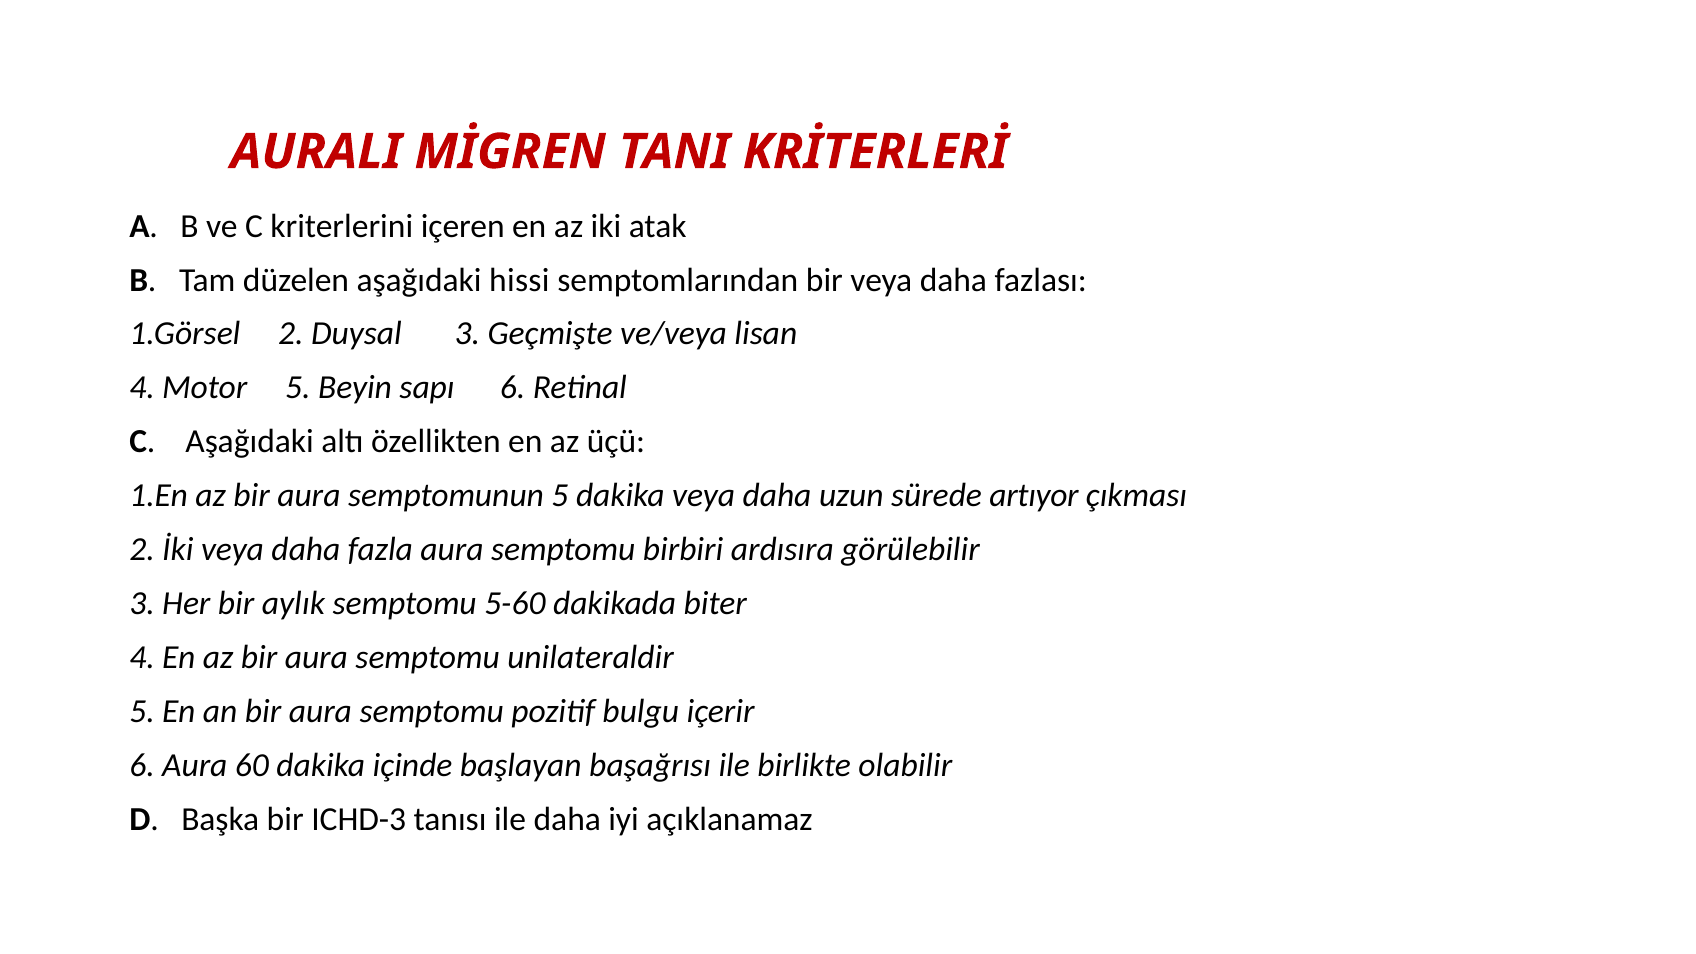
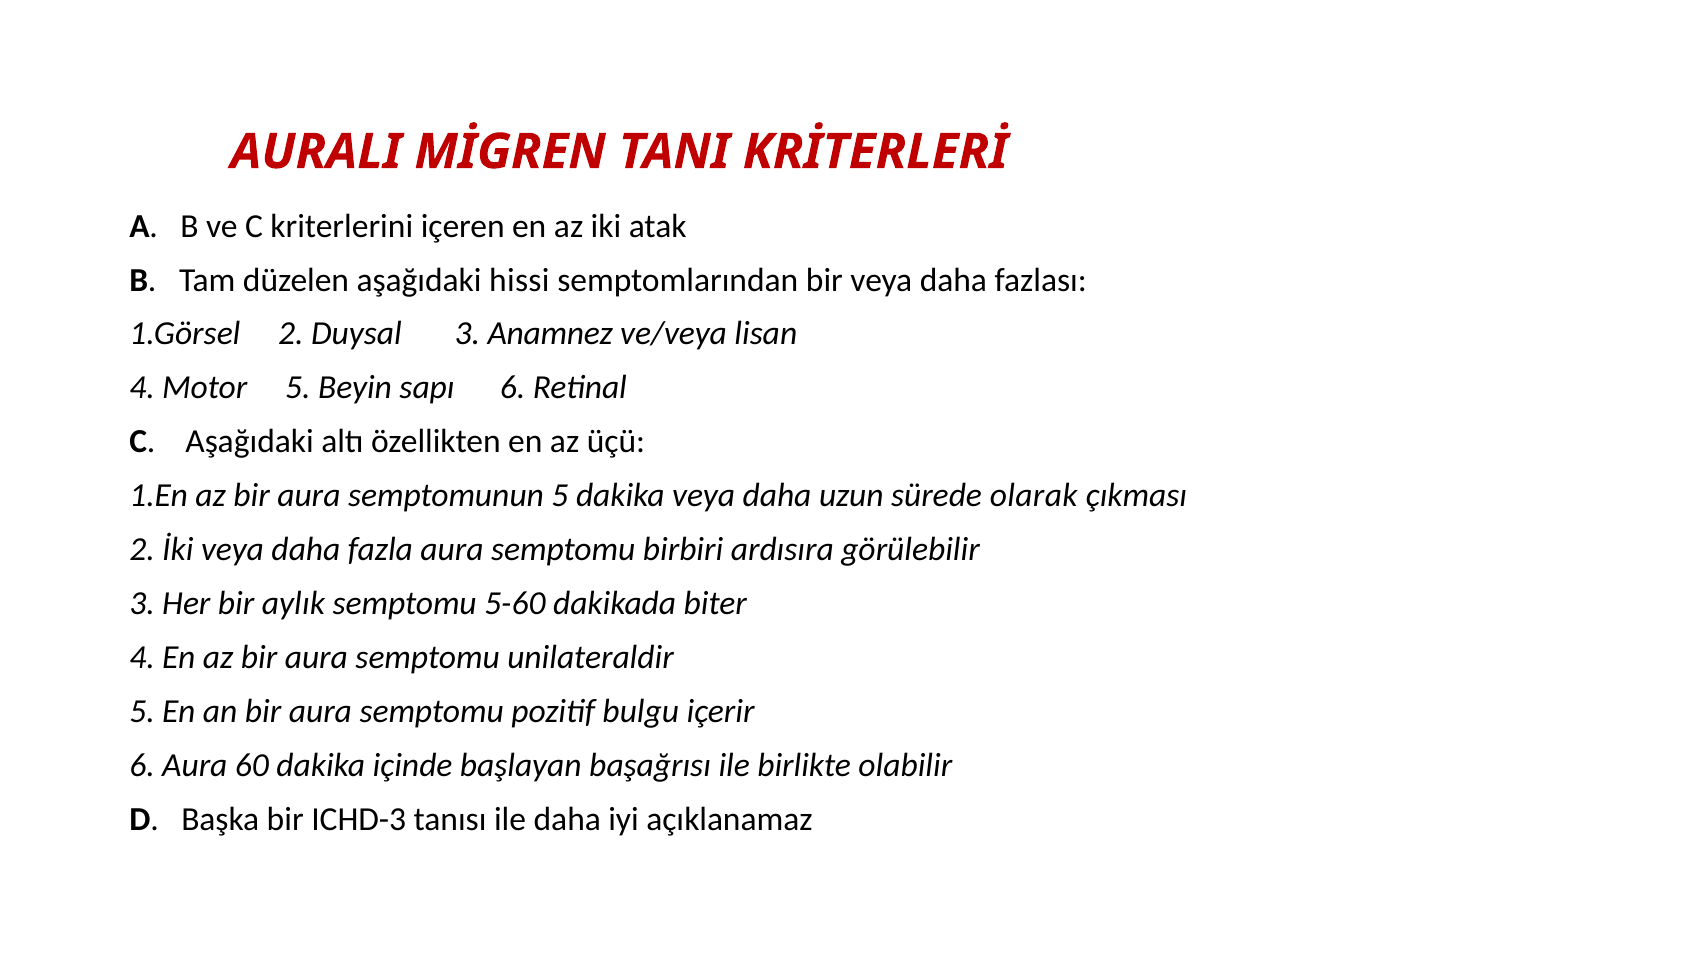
Geçmişte: Geçmişte -> Anamnez (550, 334)
artıyor: artıyor -> olarak (1034, 496)
